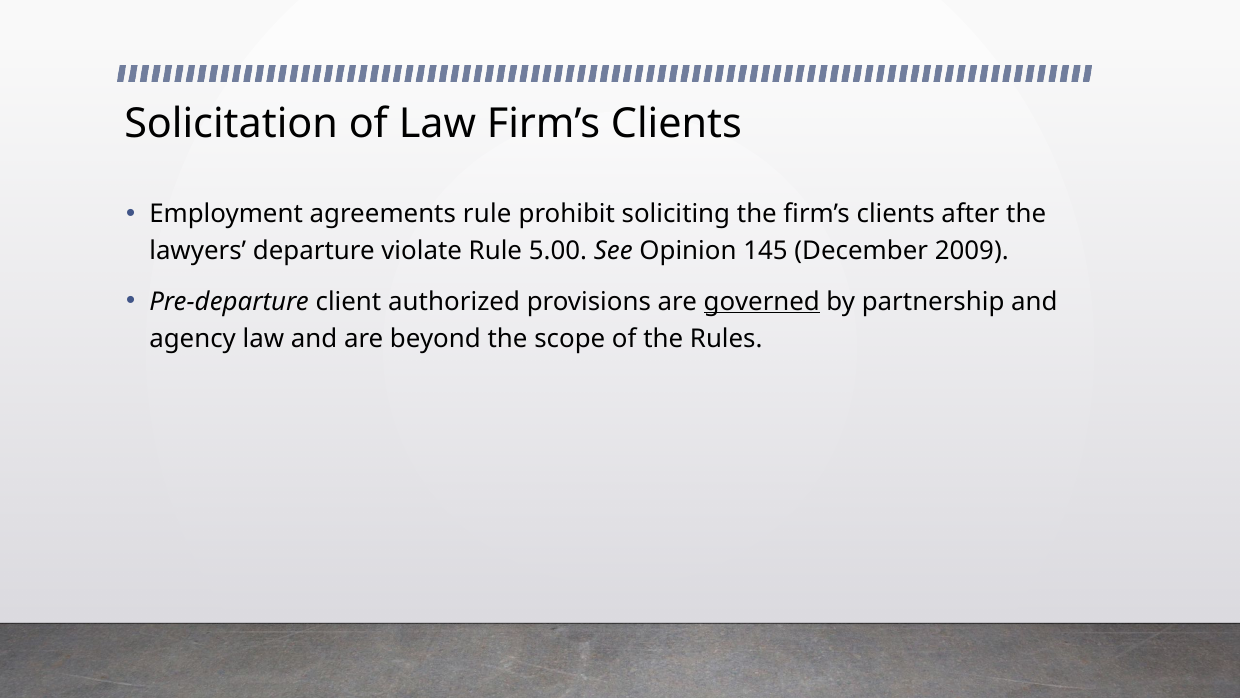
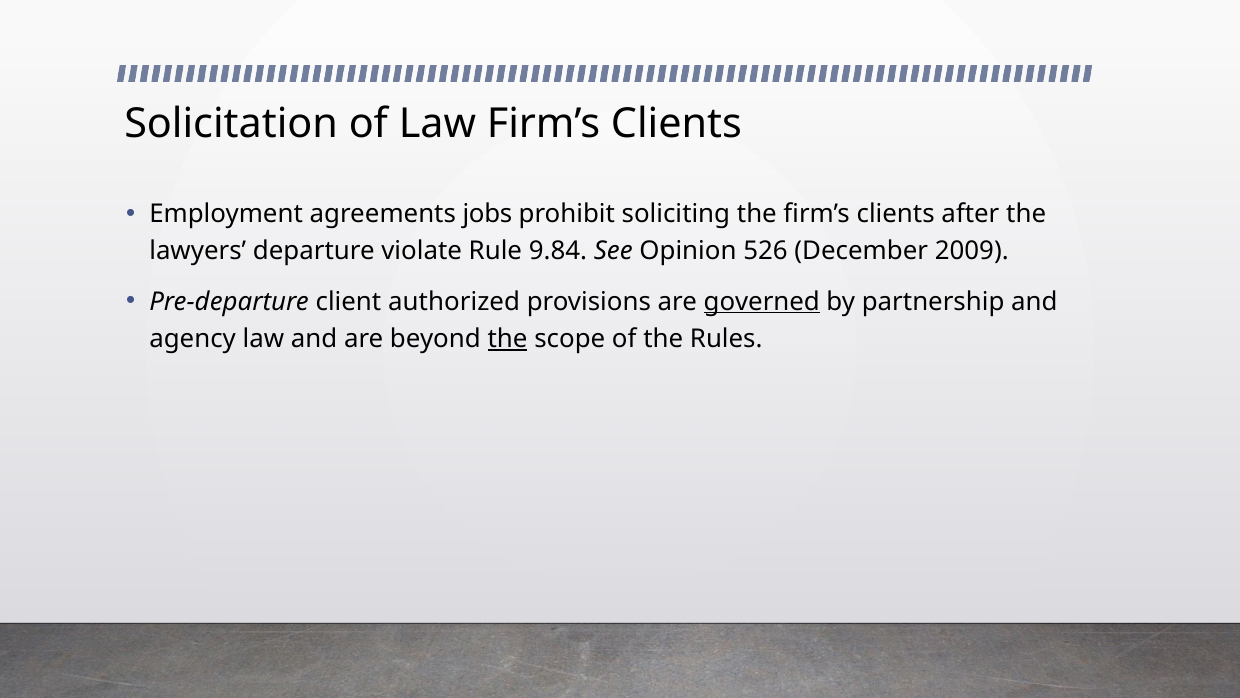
agreements rule: rule -> jobs (487, 214)
5.00: 5.00 -> 9.84 (558, 251)
145: 145 -> 526 (766, 251)
the underline: none -> present (508, 338)
